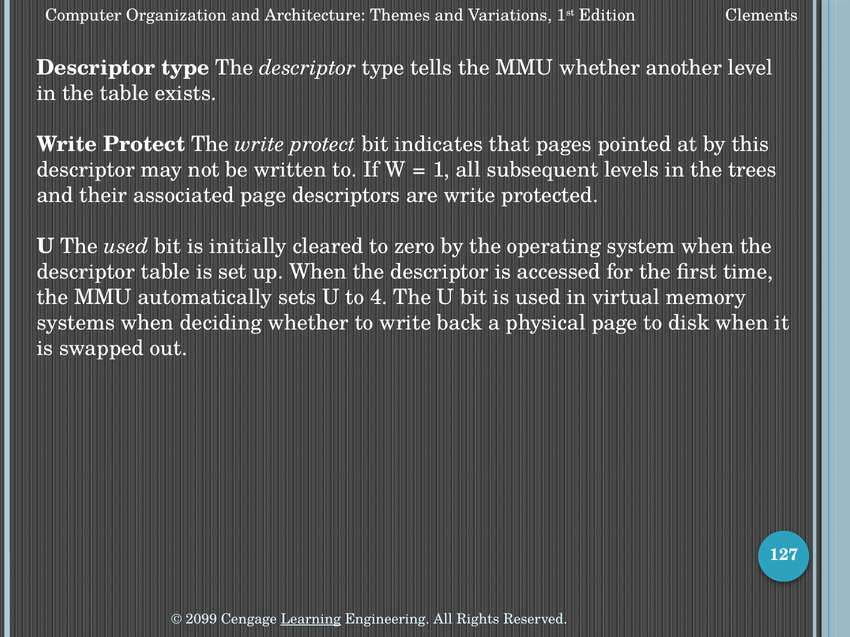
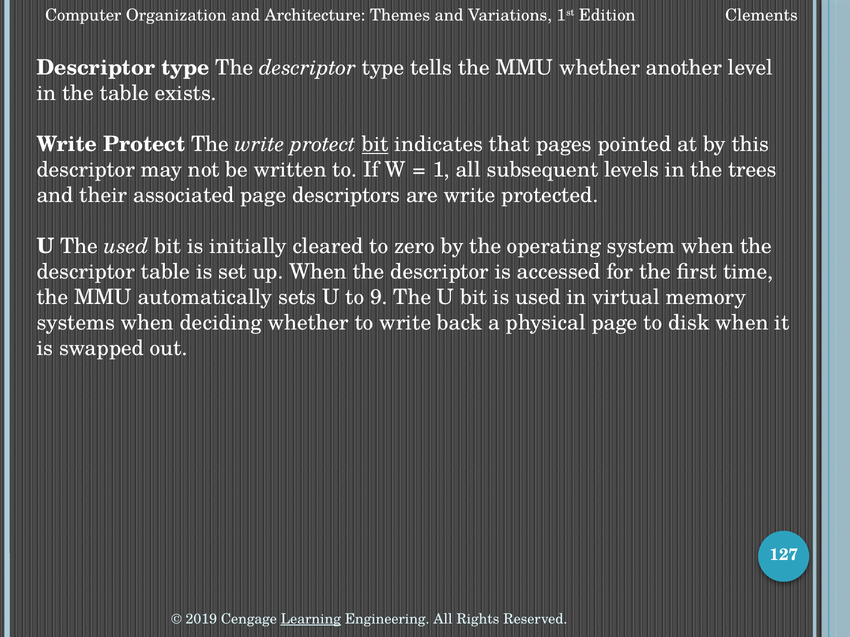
bit underline: none -> present (375, 144)
4: 4 -> 9 (379, 297)
2099: 2099 -> 2019 (201, 620)
